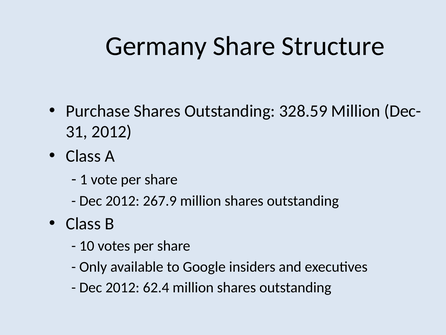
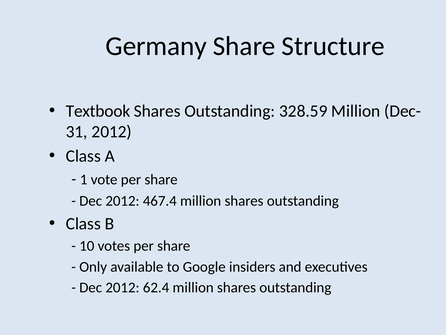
Purchase: Purchase -> Textbook (98, 111)
267.9: 267.9 -> 467.4 (160, 201)
